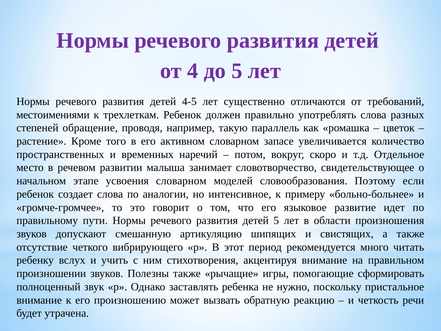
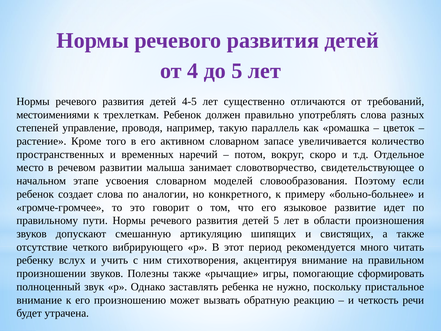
обращение: обращение -> управление (90, 128)
интенсивное: интенсивное -> конкретного (240, 194)
